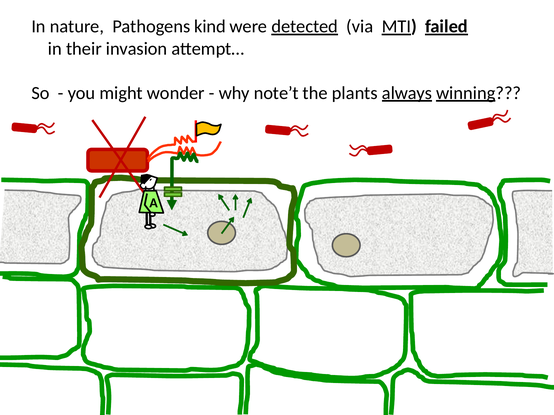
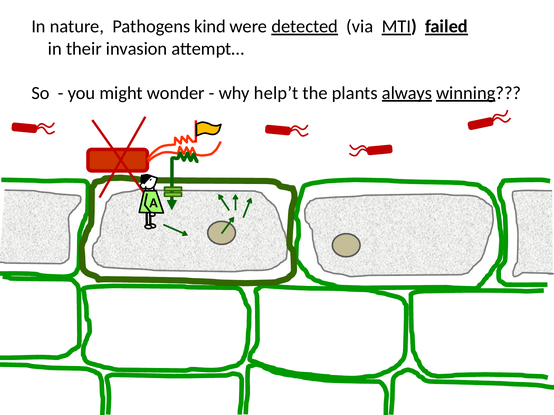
note’t: note’t -> help’t (276, 93)
